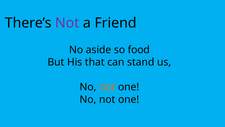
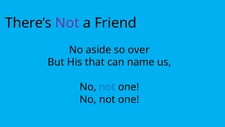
food: food -> over (139, 50)
stand: stand -> name (141, 62)
not colour: orange -> blue (107, 87)
